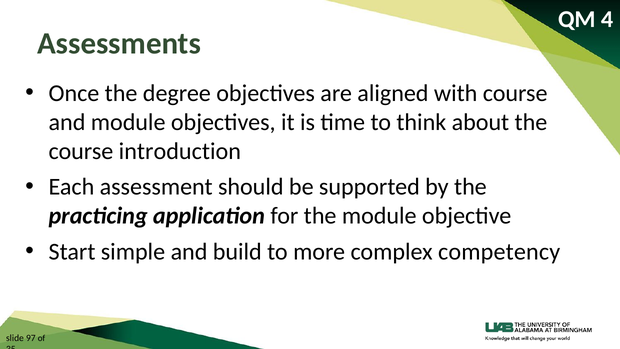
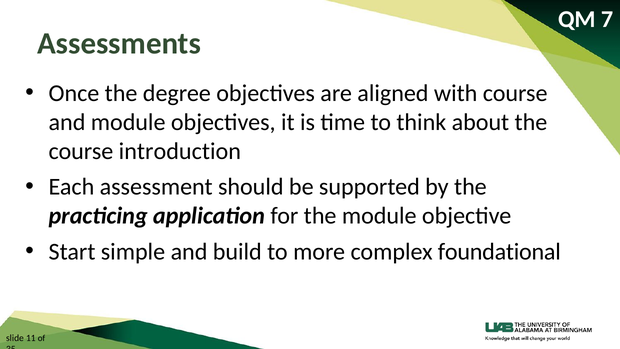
4: 4 -> 7 (607, 19)
competency: competency -> foundational (499, 252)
97: 97 -> 11 (31, 338)
